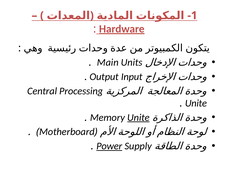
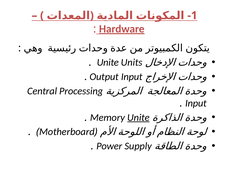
Main: Main -> Unite (108, 62)
Unite: Unite -> Input (196, 103)
Power underline: present -> none (109, 146)
